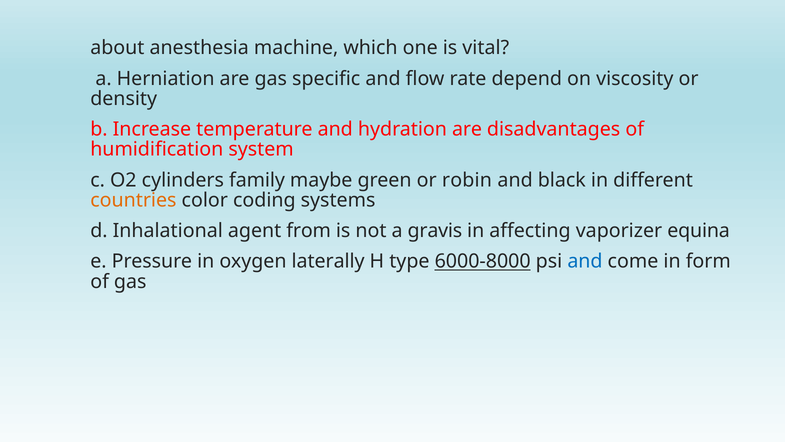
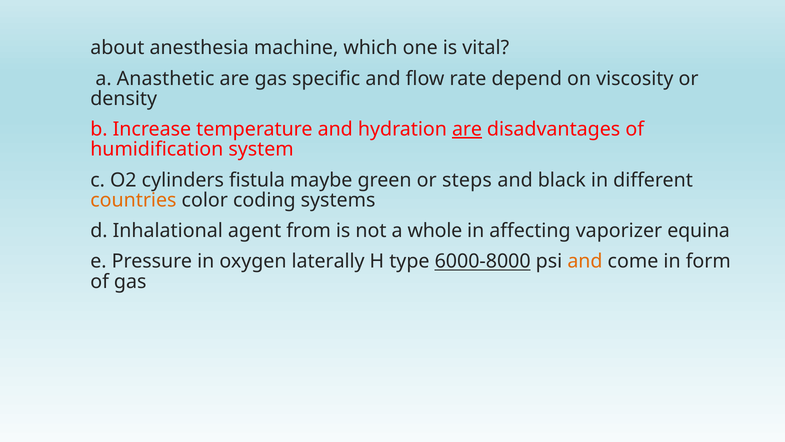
Herniation: Herniation -> Anasthetic (166, 78)
are underline: none -> present (467, 129)
family: family -> fistula (257, 180)
robin: robin -> steps (467, 180)
gravis: gravis -> whole (435, 231)
and colour: blue -> orange (585, 261)
